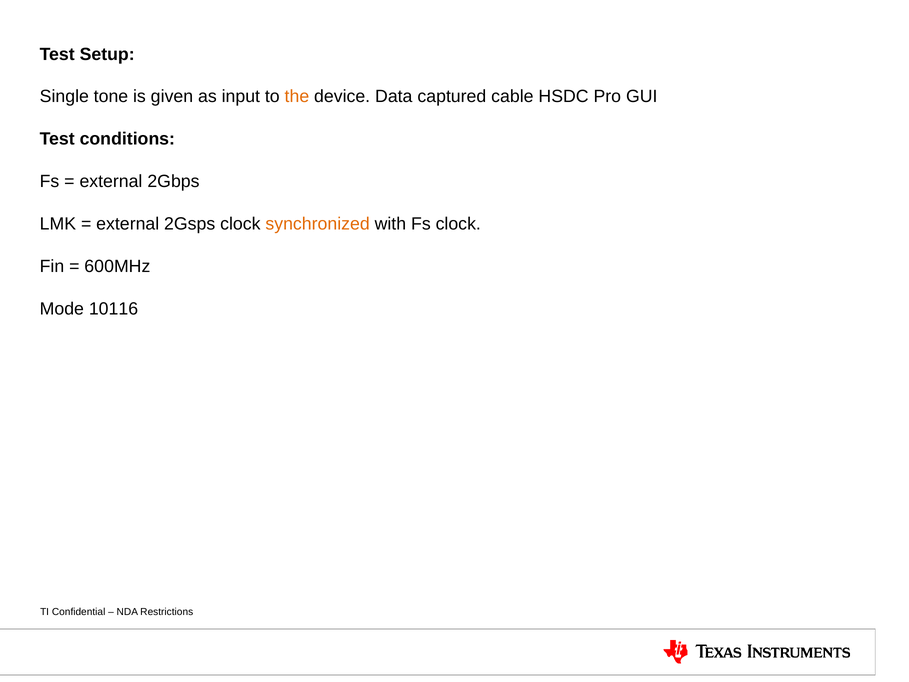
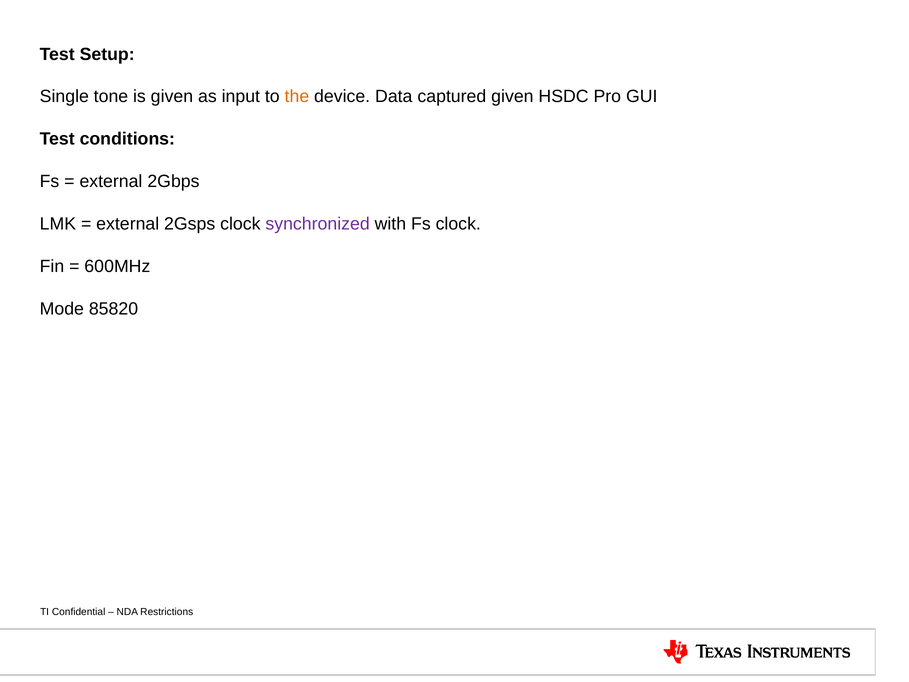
captured cable: cable -> given (512, 97)
synchronized colour: orange -> purple (318, 224)
10116: 10116 -> 85820 (113, 309)
